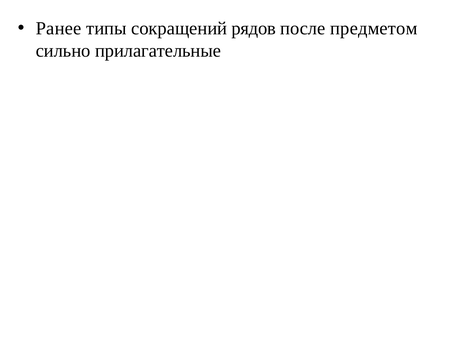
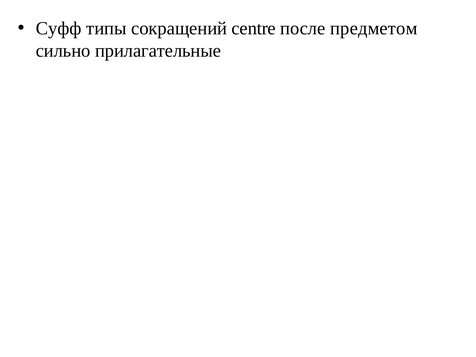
Ранее: Ранее -> Суфф (59, 28)
рядов: рядов -> centre (254, 28)
